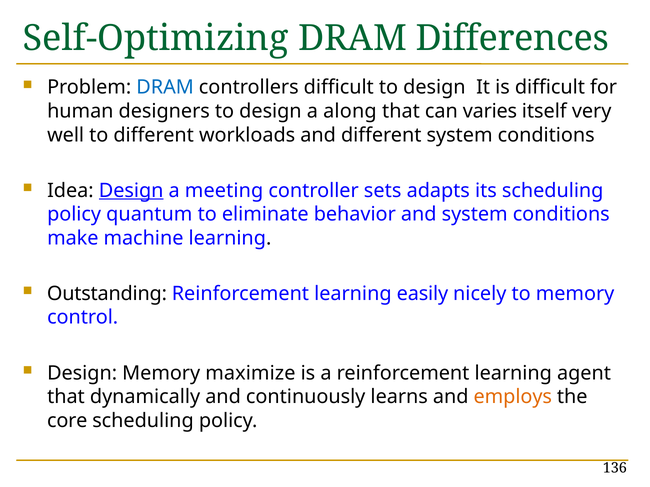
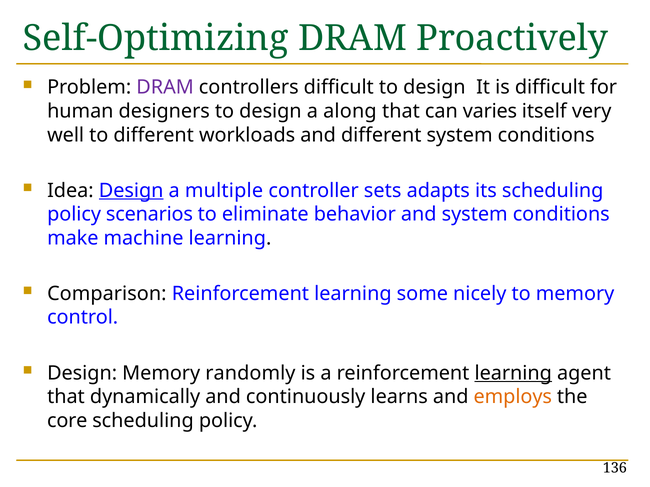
Differences: Differences -> Proactively (512, 38)
DRAM colour: blue -> purple (165, 87)
meeting: meeting -> multiple (224, 191)
quantum: quantum -> scenarios (149, 215)
Outstanding: Outstanding -> Comparison (107, 294)
easily: easily -> some (422, 294)
maximize: maximize -> randomly (250, 373)
learning underline: none -> present (513, 373)
